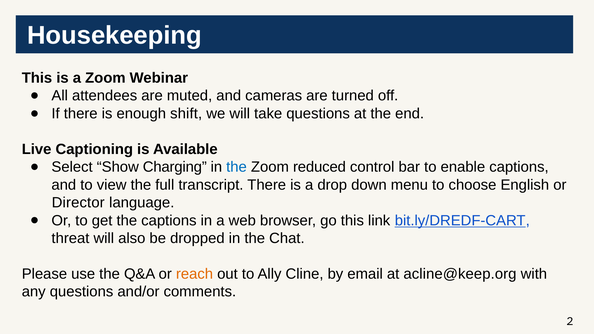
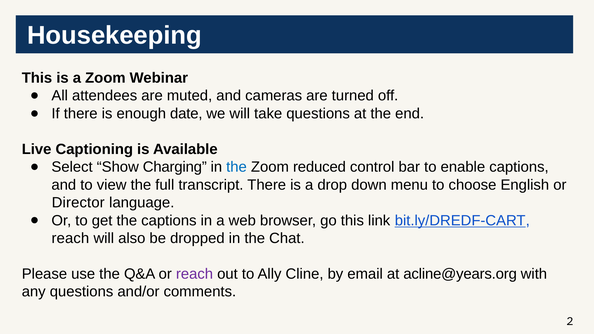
shift: shift -> date (186, 114)
threat: threat -> reach (70, 238)
reach colour: orange -> purple (195, 274)
acline@keep.org: acline@keep.org -> acline@years.org (460, 274)
